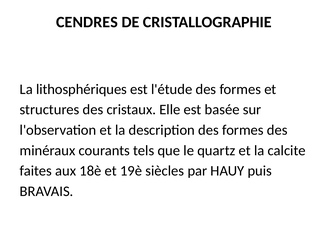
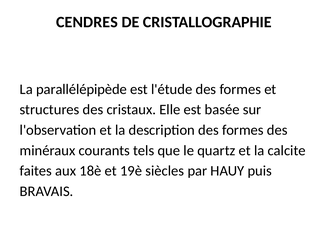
lithosphériques: lithosphériques -> parallélépipède (81, 89)
